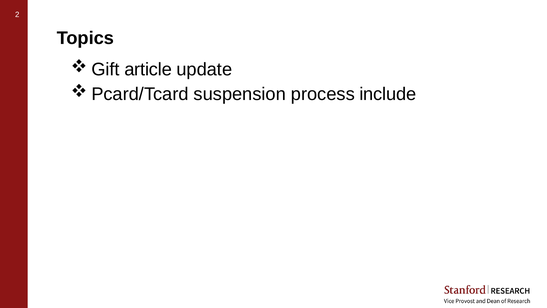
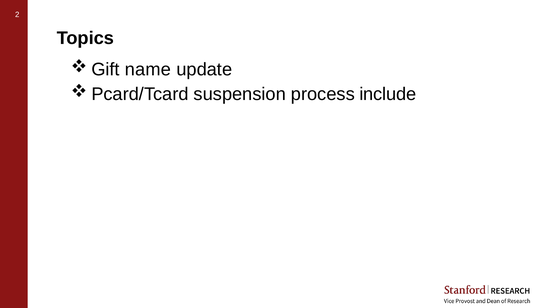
article: article -> name (148, 69)
